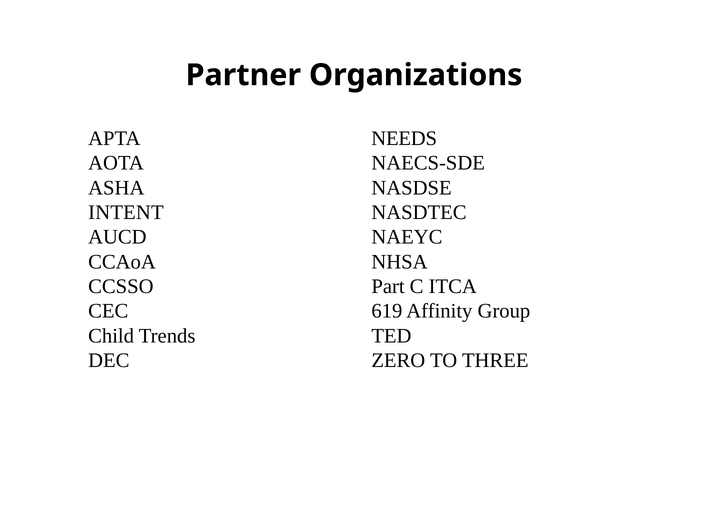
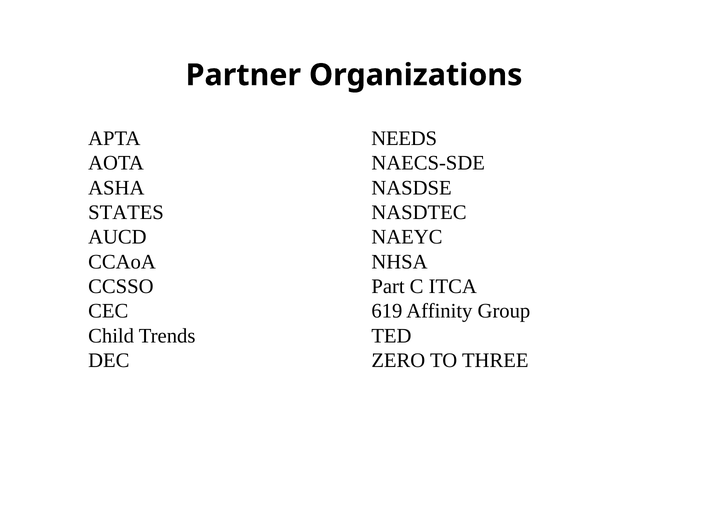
INTENT: INTENT -> STATES (126, 212)
